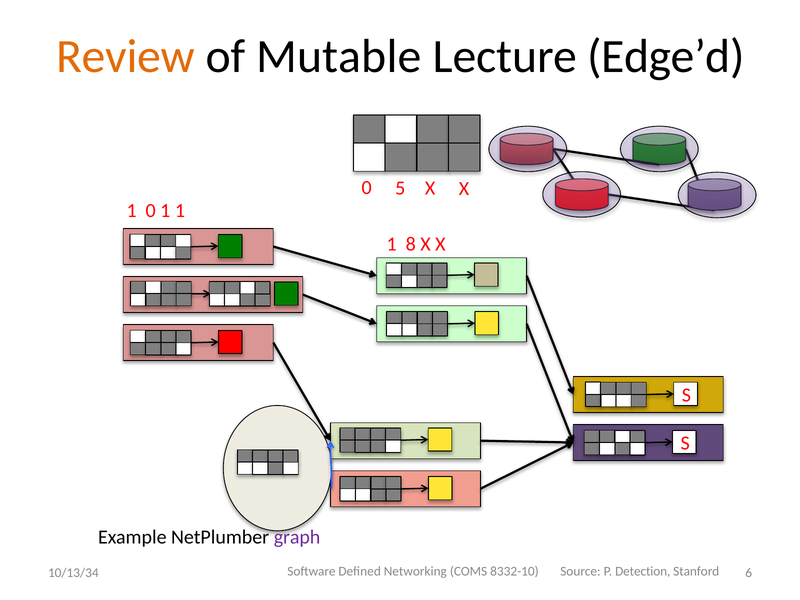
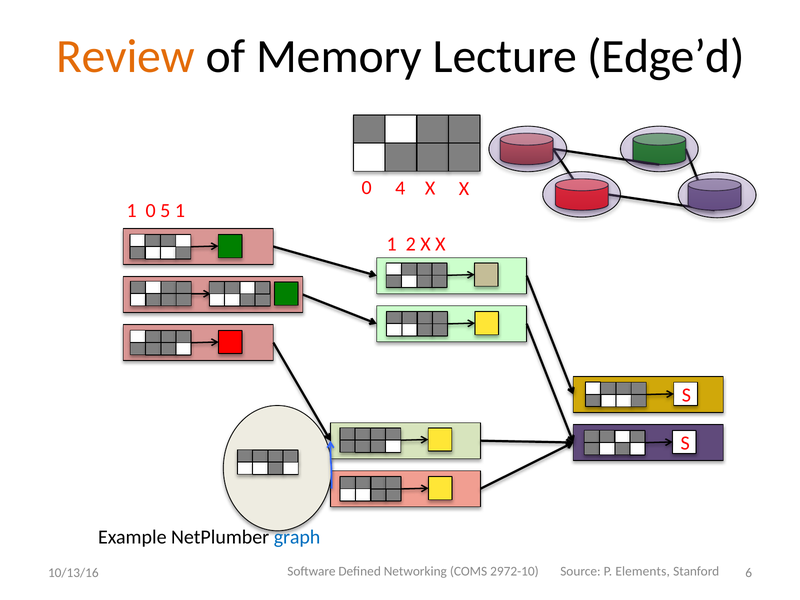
Mutable: Mutable -> Memory (339, 56)
5: 5 -> 4 (400, 188)
0 1: 1 -> 5 (165, 211)
8: 8 -> 2 (411, 244)
graph colour: purple -> blue (297, 537)
8332-10: 8332-10 -> 2972-10 (514, 571)
10/13/34: 10/13/34 -> 10/13/16 (73, 573)
Detection: Detection -> Elements (643, 572)
